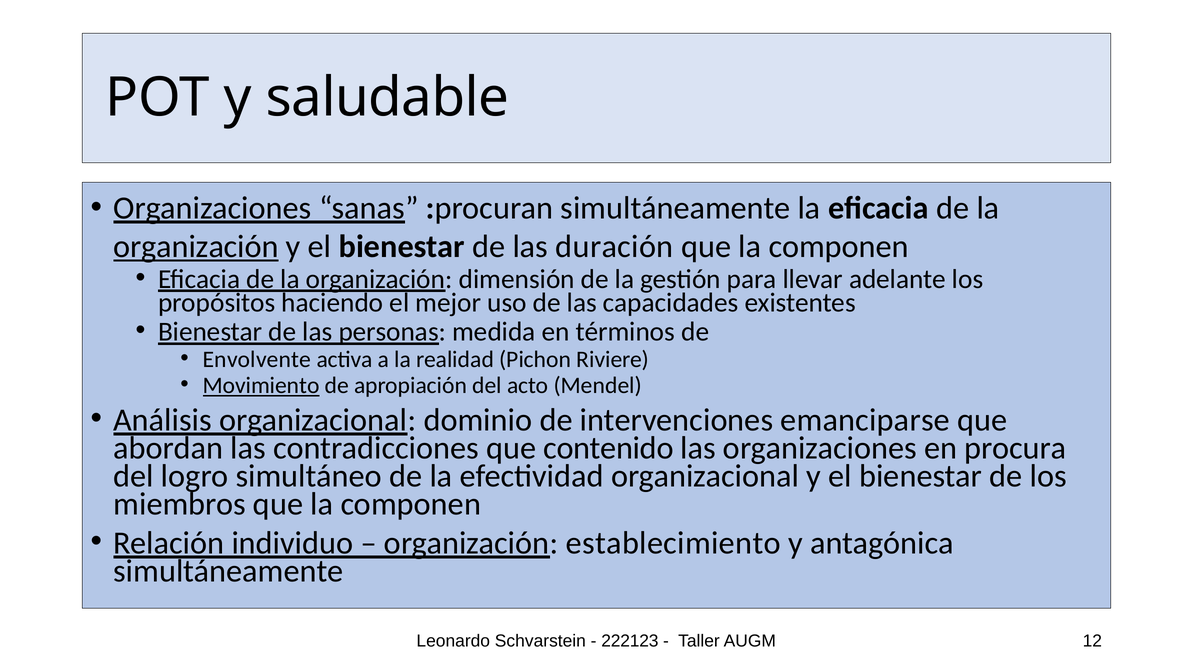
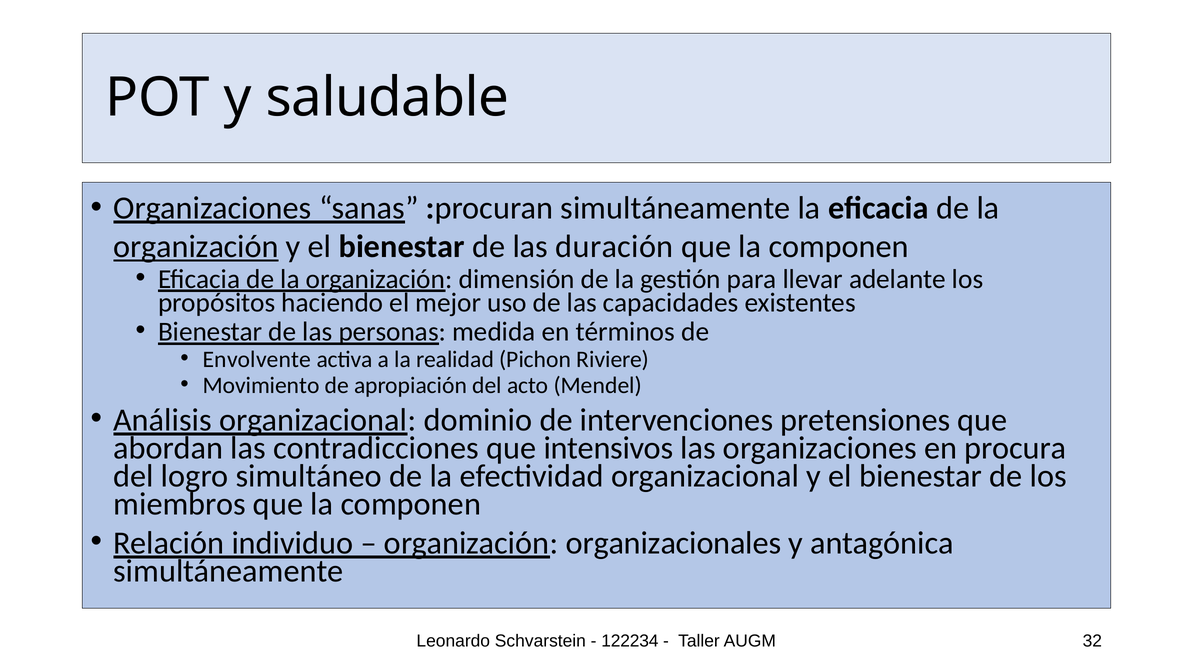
Movimiento underline: present -> none (261, 386)
emanciparse: emanciparse -> pretensiones (865, 420)
contenido: contenido -> intensivos (608, 448)
establecimiento: establecimiento -> organizacionales (673, 543)
222123: 222123 -> 122234 (630, 641)
12: 12 -> 32 (1092, 641)
